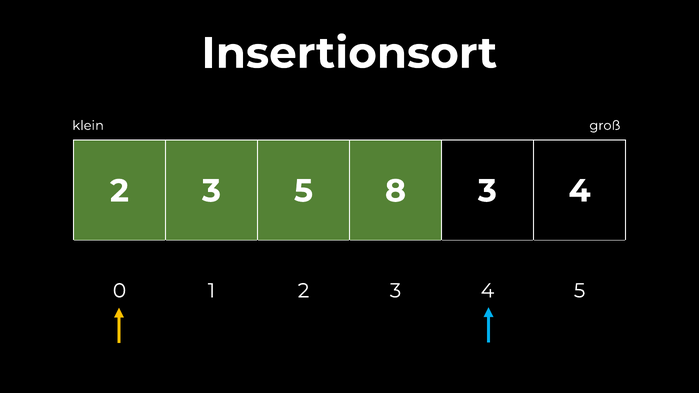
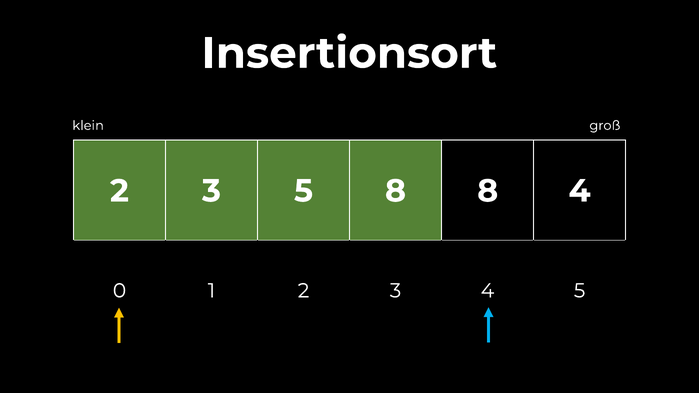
8 3: 3 -> 8 (488, 191)
